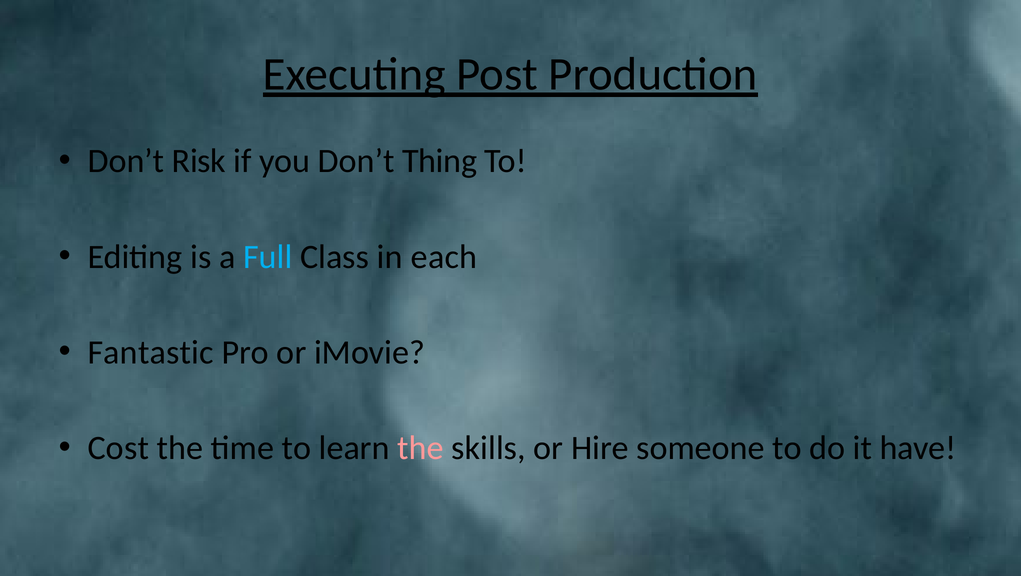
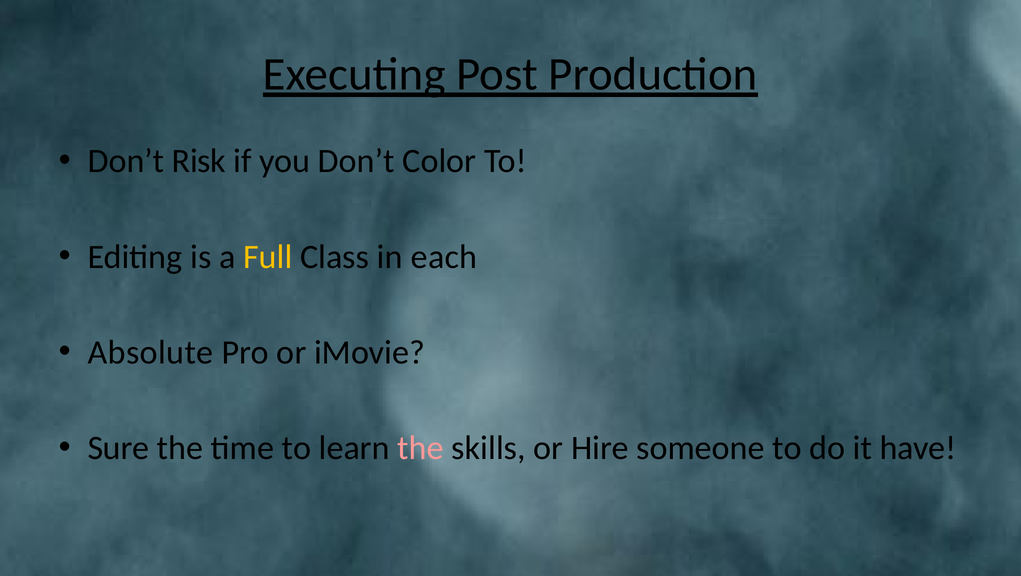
Thing: Thing -> Color (439, 161)
Full colour: light blue -> yellow (268, 257)
Fantastic: Fantastic -> Absolute (151, 352)
Cost: Cost -> Sure (118, 448)
